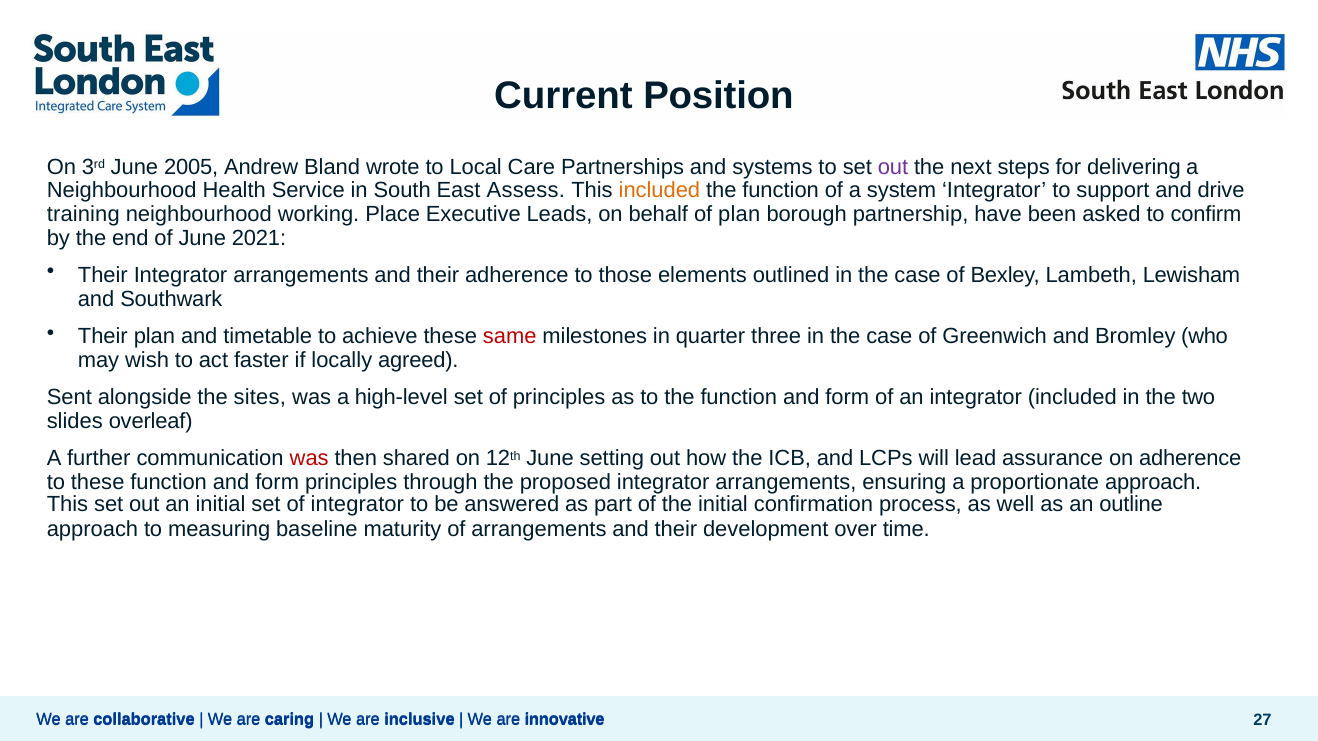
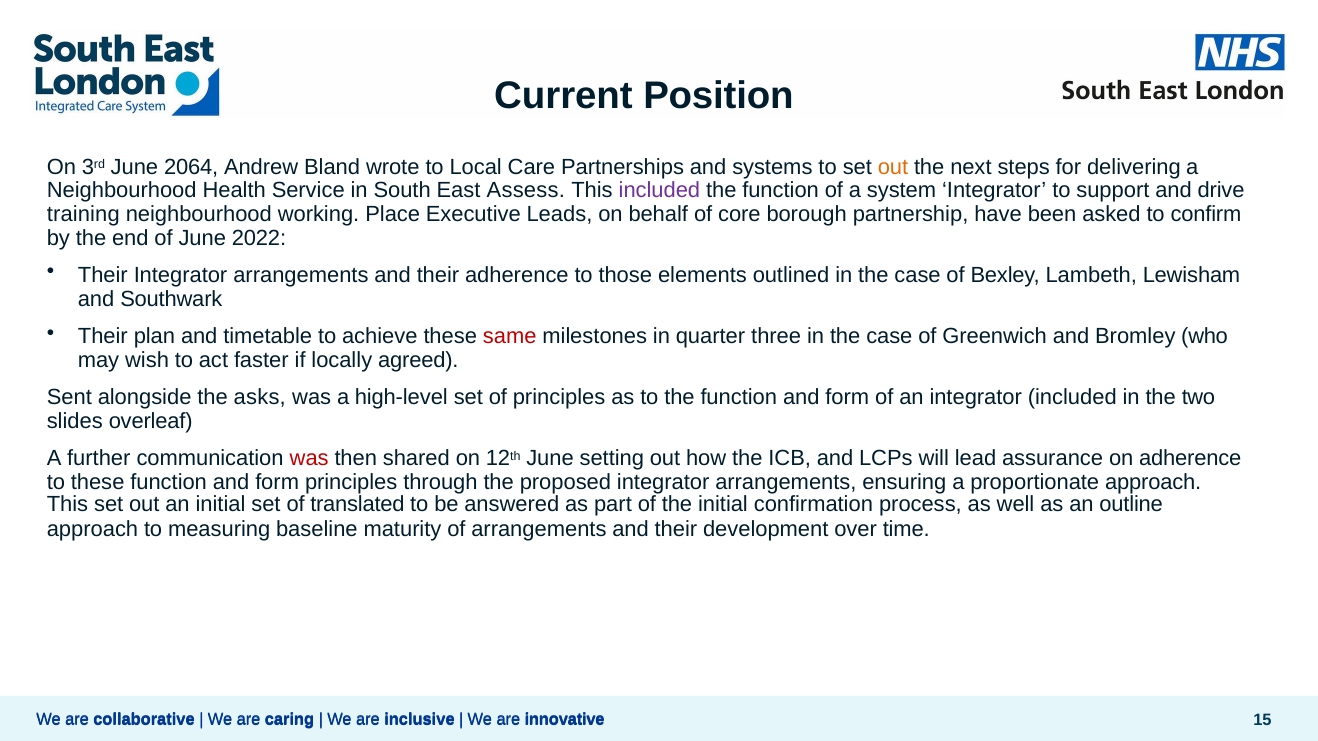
2005: 2005 -> 2064 (191, 167)
out colour: purple -> orange (893, 167)
included colour: orange -> purple (659, 191)
of plan: plan -> core (739, 214)
2021: 2021 -> 2022 (259, 238)
sites: sites -> asks (260, 398)
of integrator: integrator -> translated (357, 505)
27: 27 -> 15 (1262, 720)
